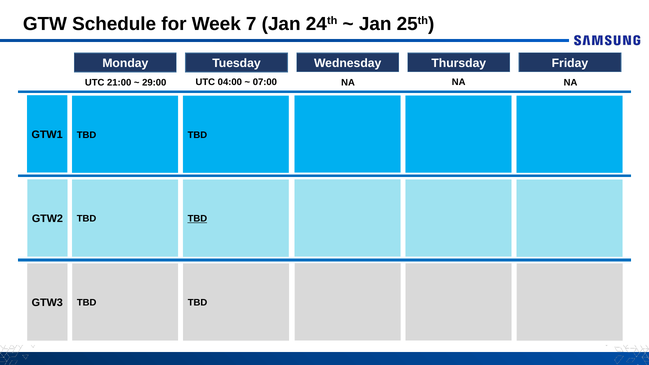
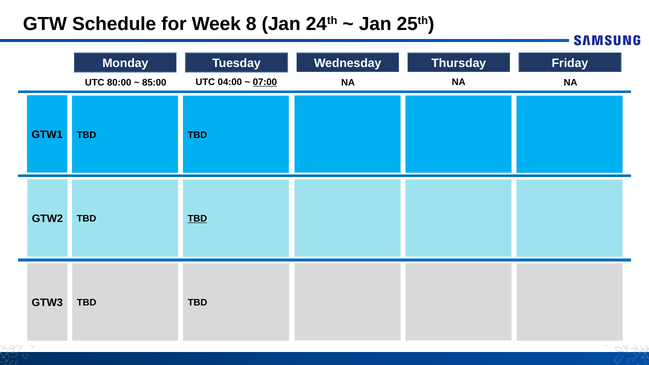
7: 7 -> 8 (251, 24)
21:00: 21:00 -> 80:00 (119, 83)
29:00: 29:00 -> 85:00 (154, 83)
07:00 underline: none -> present (265, 82)
